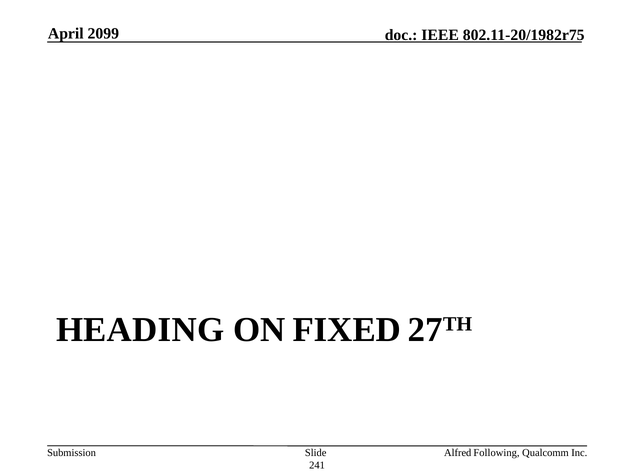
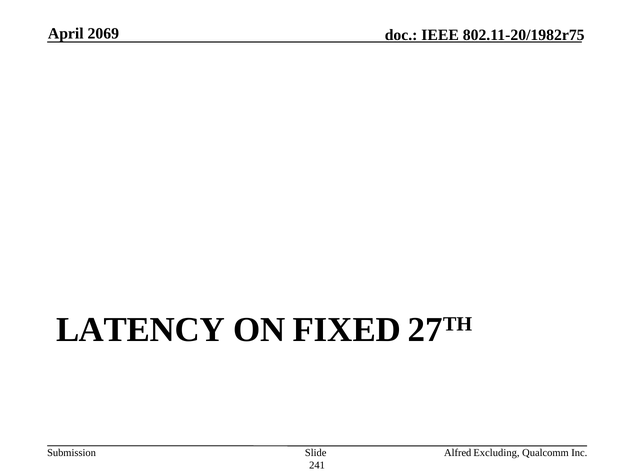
2099: 2099 -> 2069 (103, 33)
HEADING: HEADING -> LATENCY (140, 330)
Following: Following -> Excluding (497, 452)
